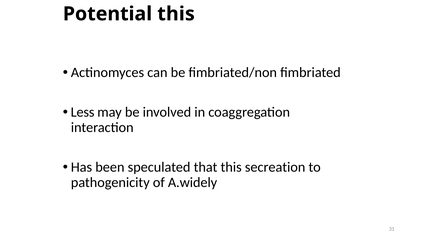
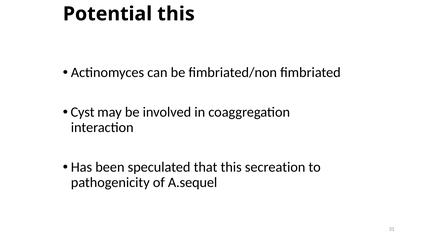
Less: Less -> Cyst (83, 112)
A.widely: A.widely -> A.sequel (193, 183)
